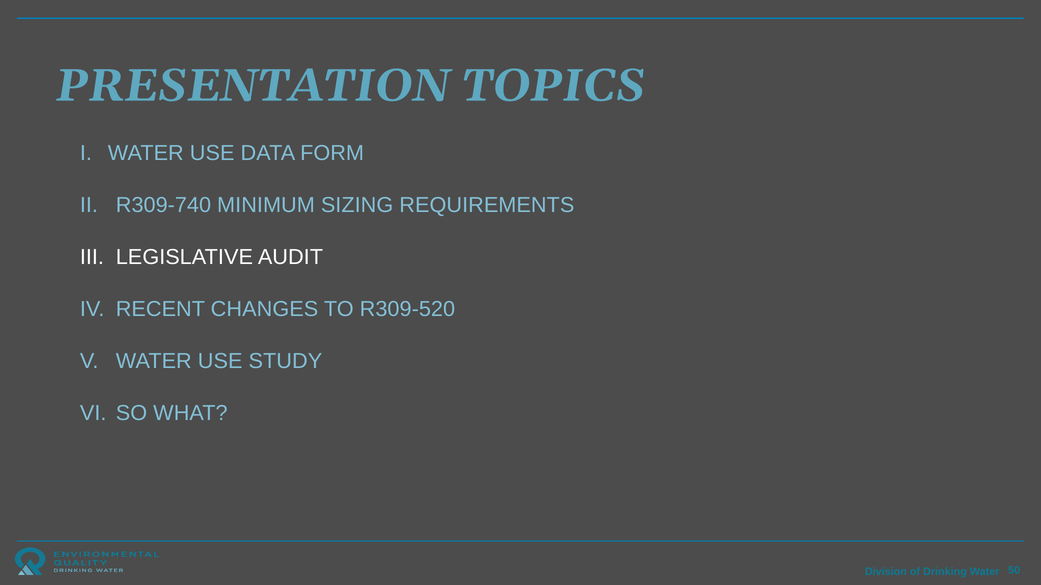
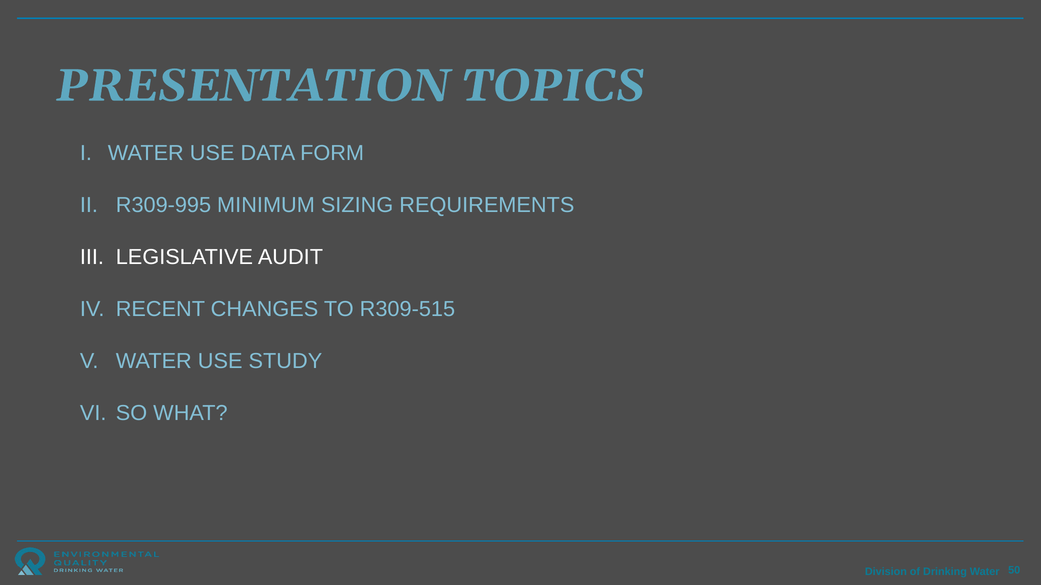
R309-740: R309-740 -> R309-995 (163, 205)
R309-520: R309-520 -> R309-515 (407, 310)
